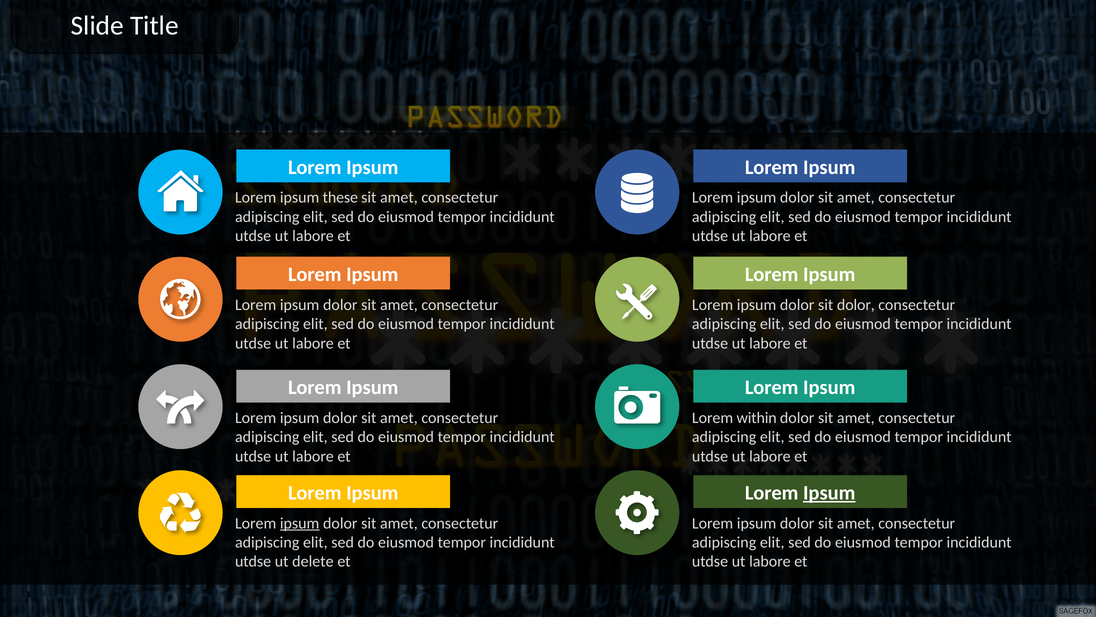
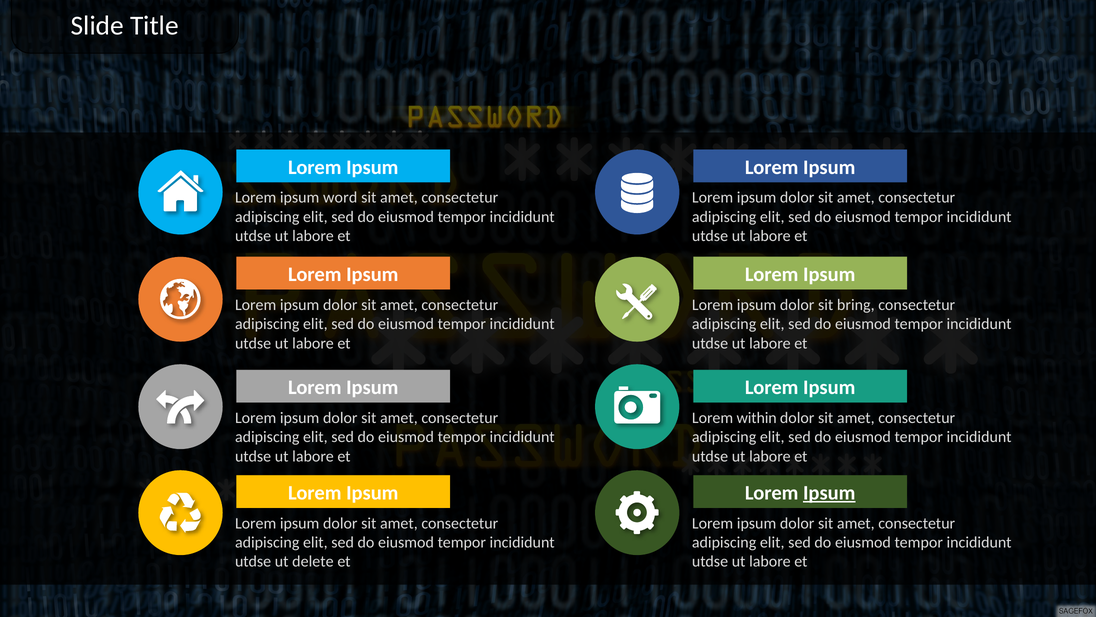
these: these -> word (340, 198)
sit dolor: dolor -> bring (856, 305)
ipsum underline: present -> none (300, 523)
